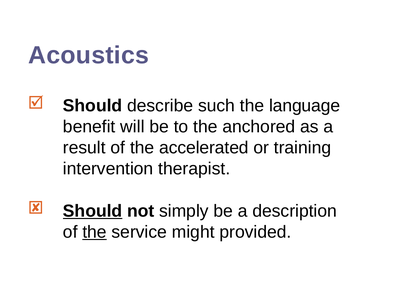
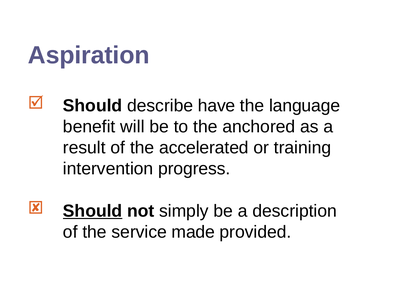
Acoustics: Acoustics -> Aspiration (89, 55)
such: such -> have (217, 106)
therapist: therapist -> progress (194, 169)
the underline: present -> none (95, 232)
might: might -> made (193, 232)
